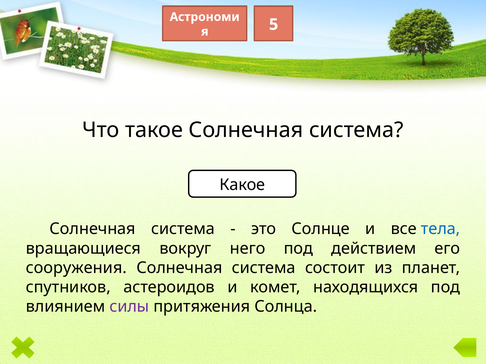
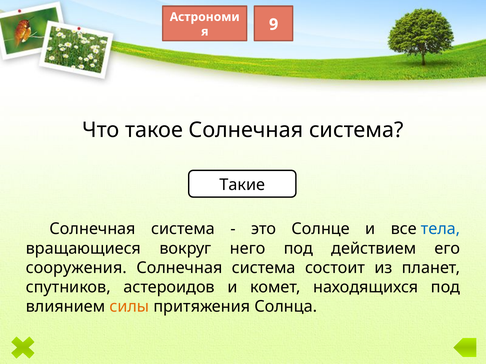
5: 5 -> 9 (274, 25)
Какое: Какое -> Такие (242, 185)
силы colour: purple -> orange (129, 307)
